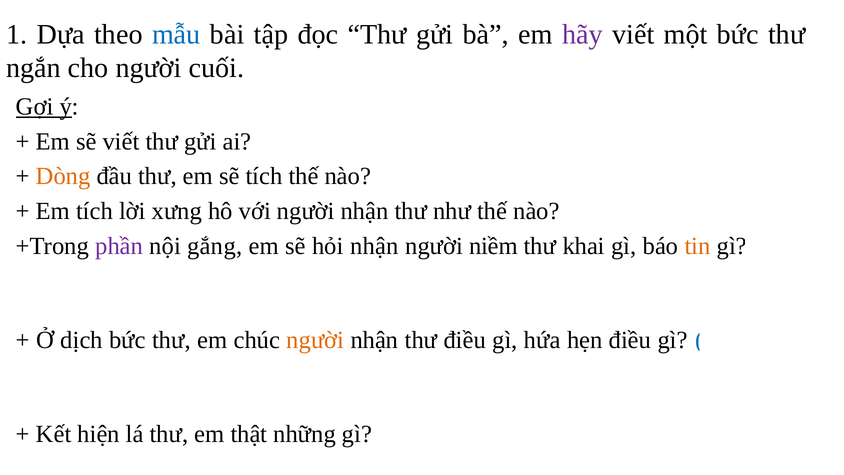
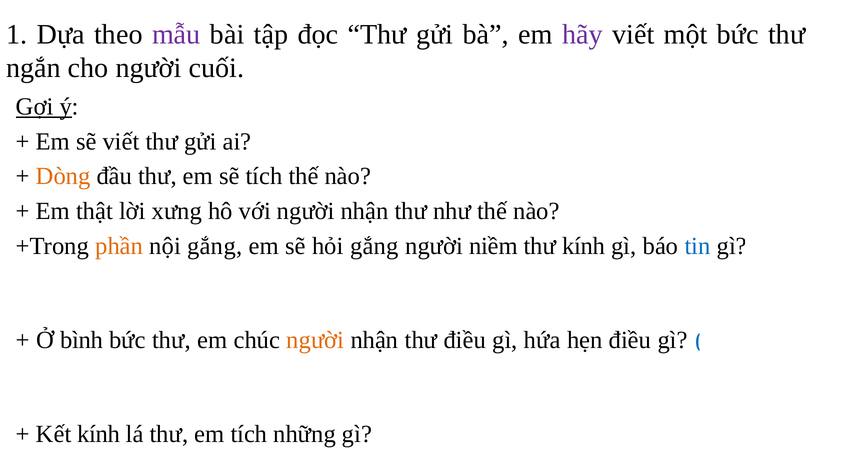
mẫu colour: blue -> purple (176, 34)
Em tích: tích -> thật (95, 211)
phần colour: purple -> orange (119, 246)
hỏi nhận: nhận -> gắng (374, 246)
thư khai: khai -> kính (584, 246)
tin colour: orange -> blue (698, 246)
dịch: dịch -> bình (82, 340)
Kết hiện: hiện -> kính (99, 434)
em thật: thật -> tích (249, 434)
